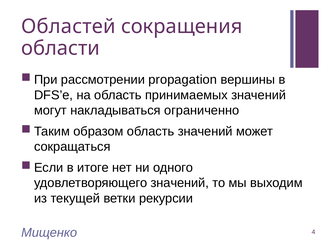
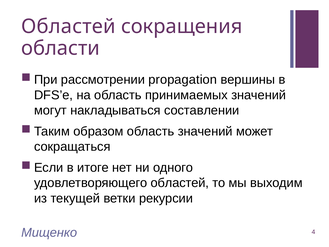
ограниченно: ограниченно -> составлении (202, 110)
удовлетворяющего значений: значений -> областей (180, 183)
